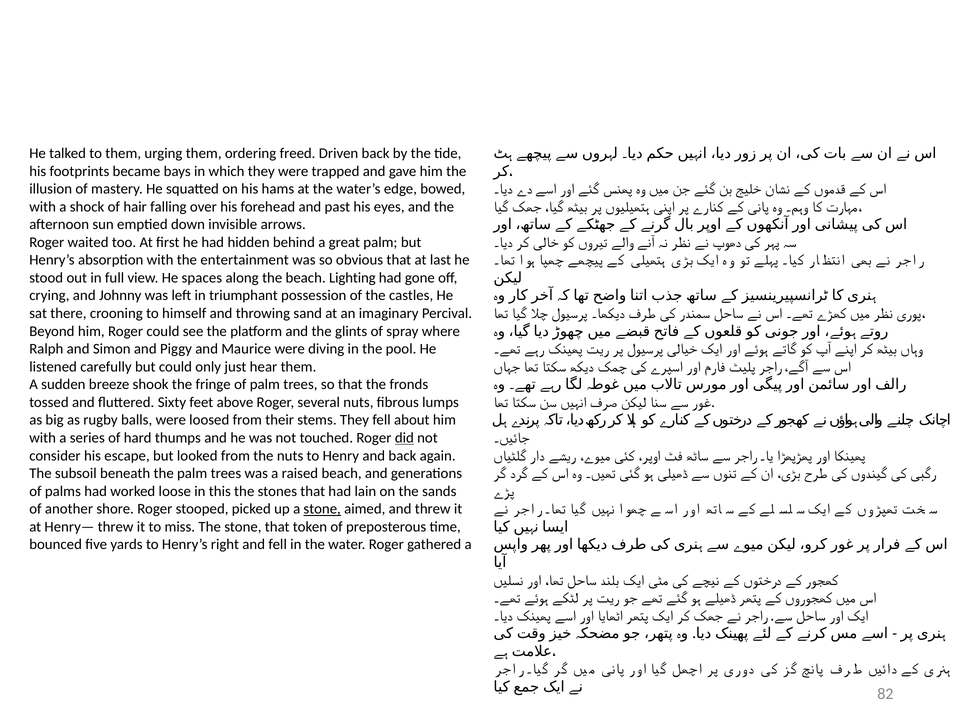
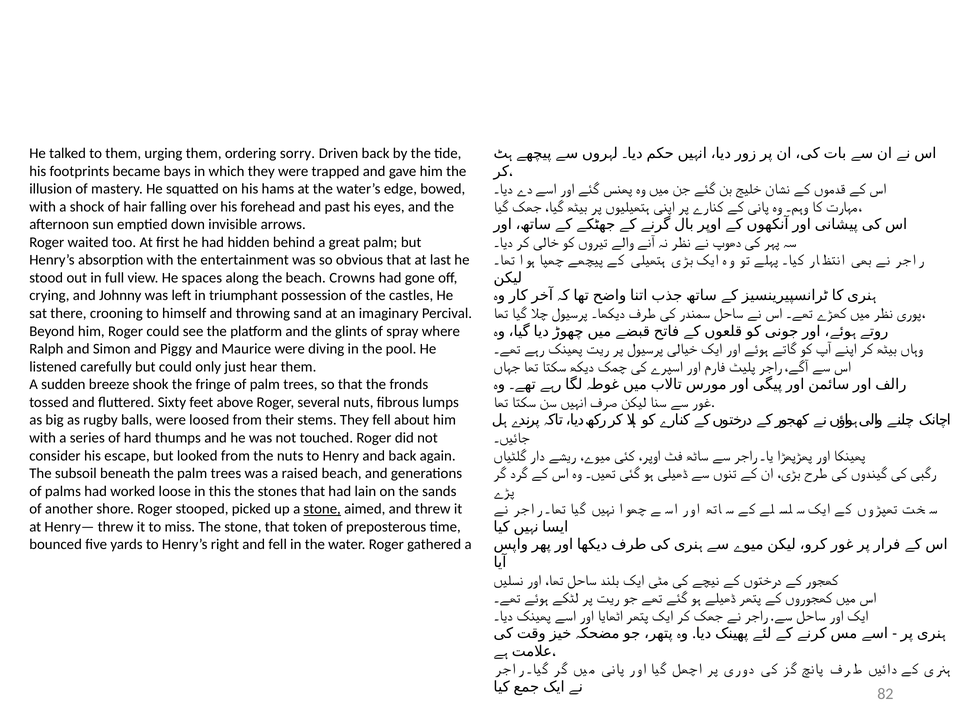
freed: freed -> sorry (297, 153)
Lighting: Lighting -> Crowns (352, 278)
did underline: present -> none (404, 438)
